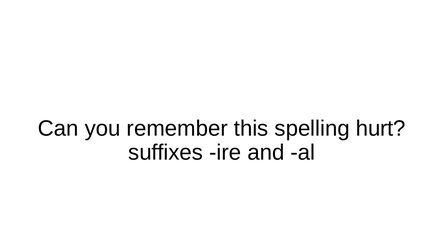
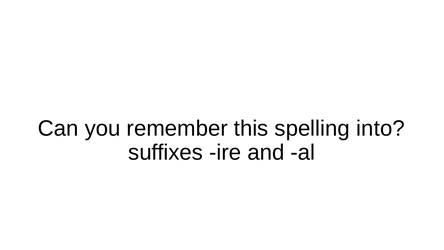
hurt: hurt -> into (381, 128)
